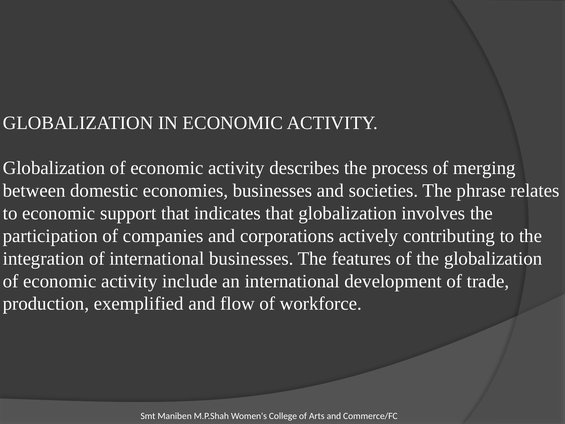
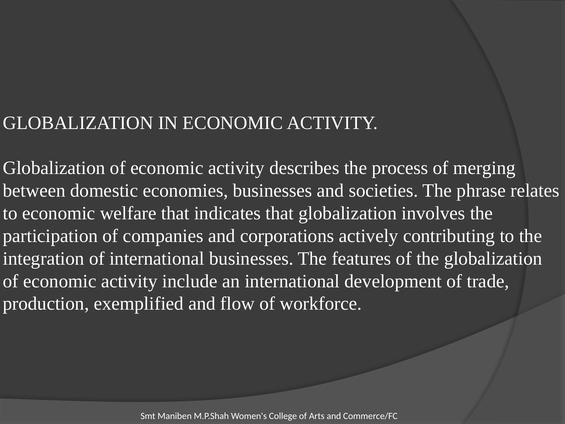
support: support -> welfare (128, 213)
